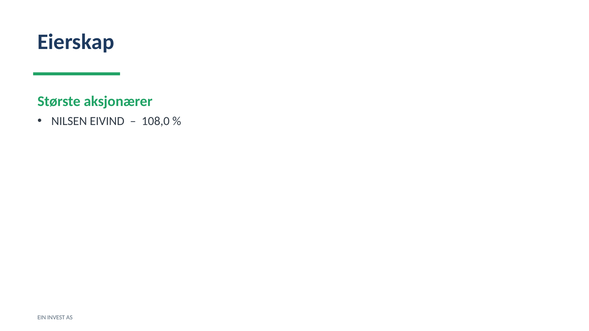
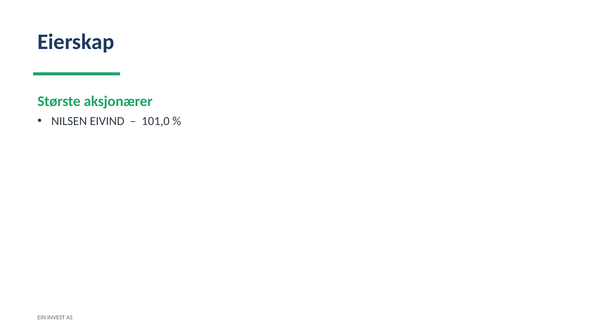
108,0: 108,0 -> 101,0 (156, 121)
